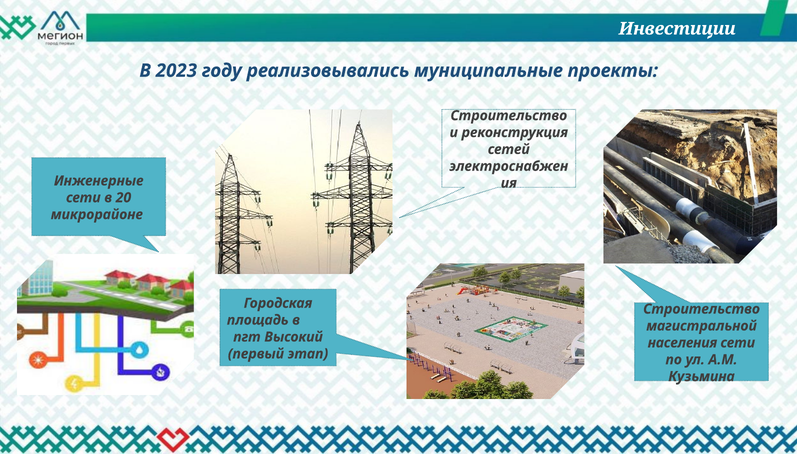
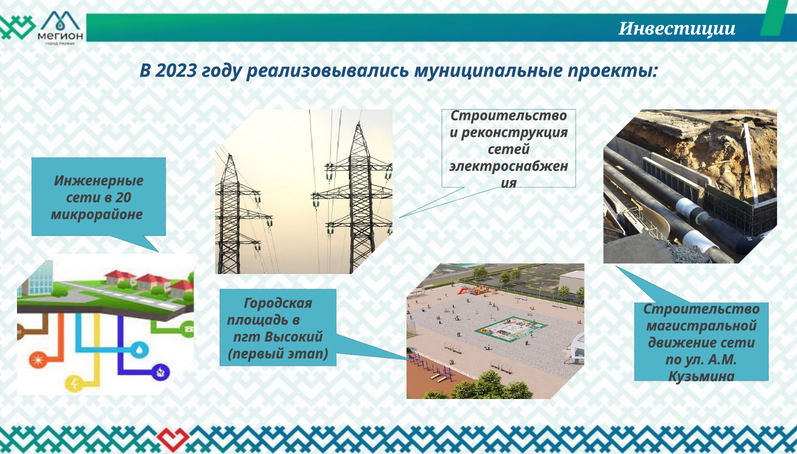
населения: населения -> движение (682, 343)
